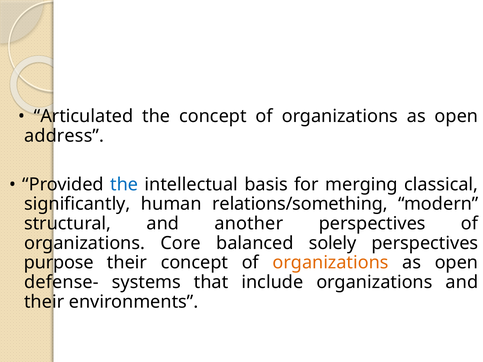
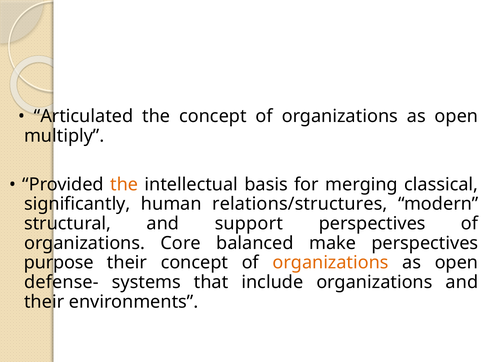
address: address -> multiply (64, 136)
the colour: blue -> orange (124, 185)
relations/something: relations/something -> relations/structures (300, 204)
another: another -> support (249, 224)
solely: solely -> make (333, 243)
